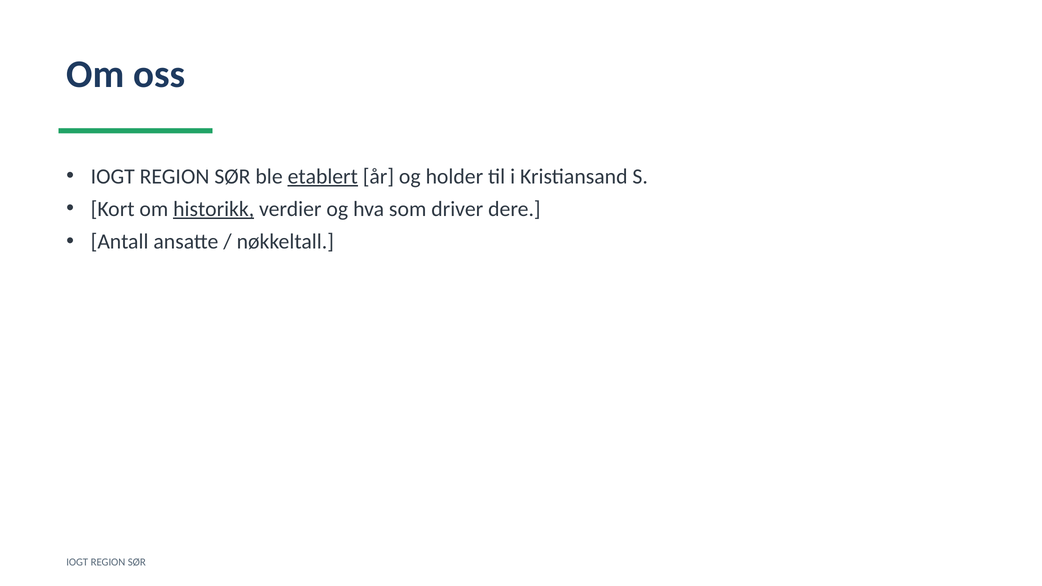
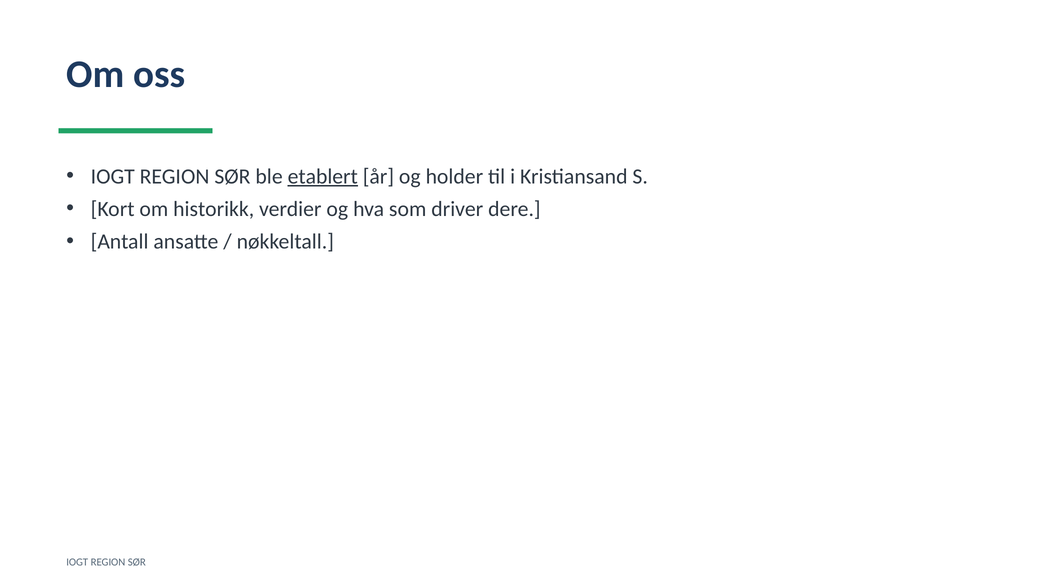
historikk underline: present -> none (214, 209)
